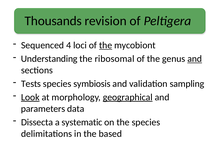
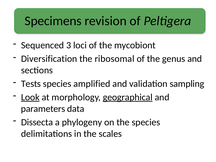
Thousands: Thousands -> Specimens (53, 21)
4: 4 -> 3 (69, 45)
the underline: present -> none (106, 45)
Understanding: Understanding -> Diversification (49, 59)
and underline: present -> none (195, 59)
symbiosis: symbiosis -> amplified (92, 84)
systematic: systematic -> phylogeny (82, 122)
based: based -> scales (110, 134)
